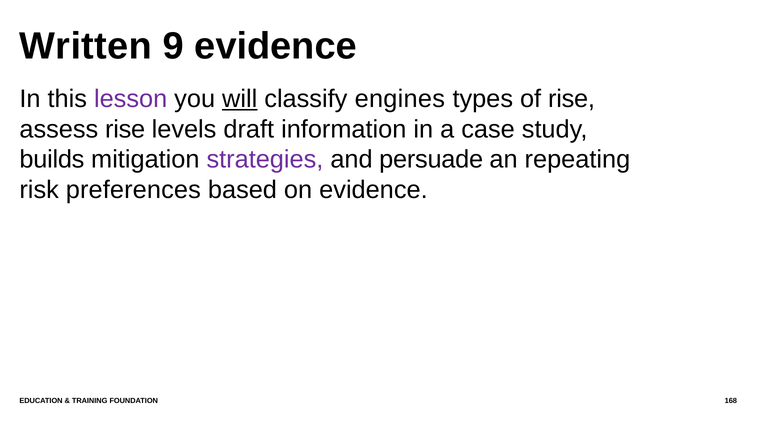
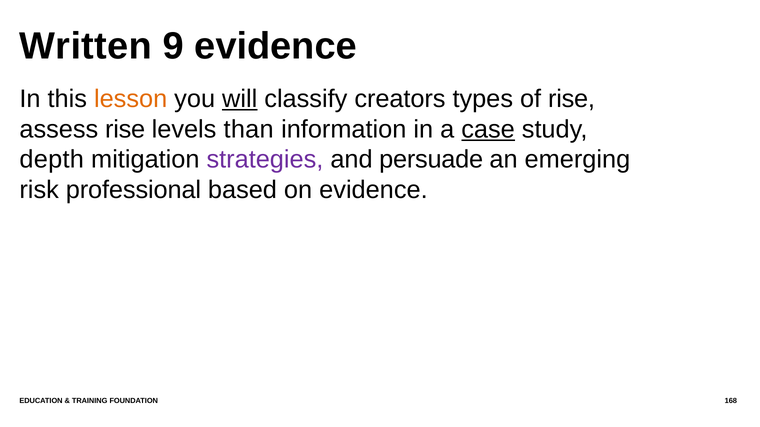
lesson colour: purple -> orange (131, 99)
engines: engines -> creators (400, 99)
draft: draft -> than (249, 129)
case underline: none -> present (488, 129)
builds: builds -> depth (52, 160)
repeating: repeating -> emerging (577, 160)
preferences: preferences -> professional (133, 190)
